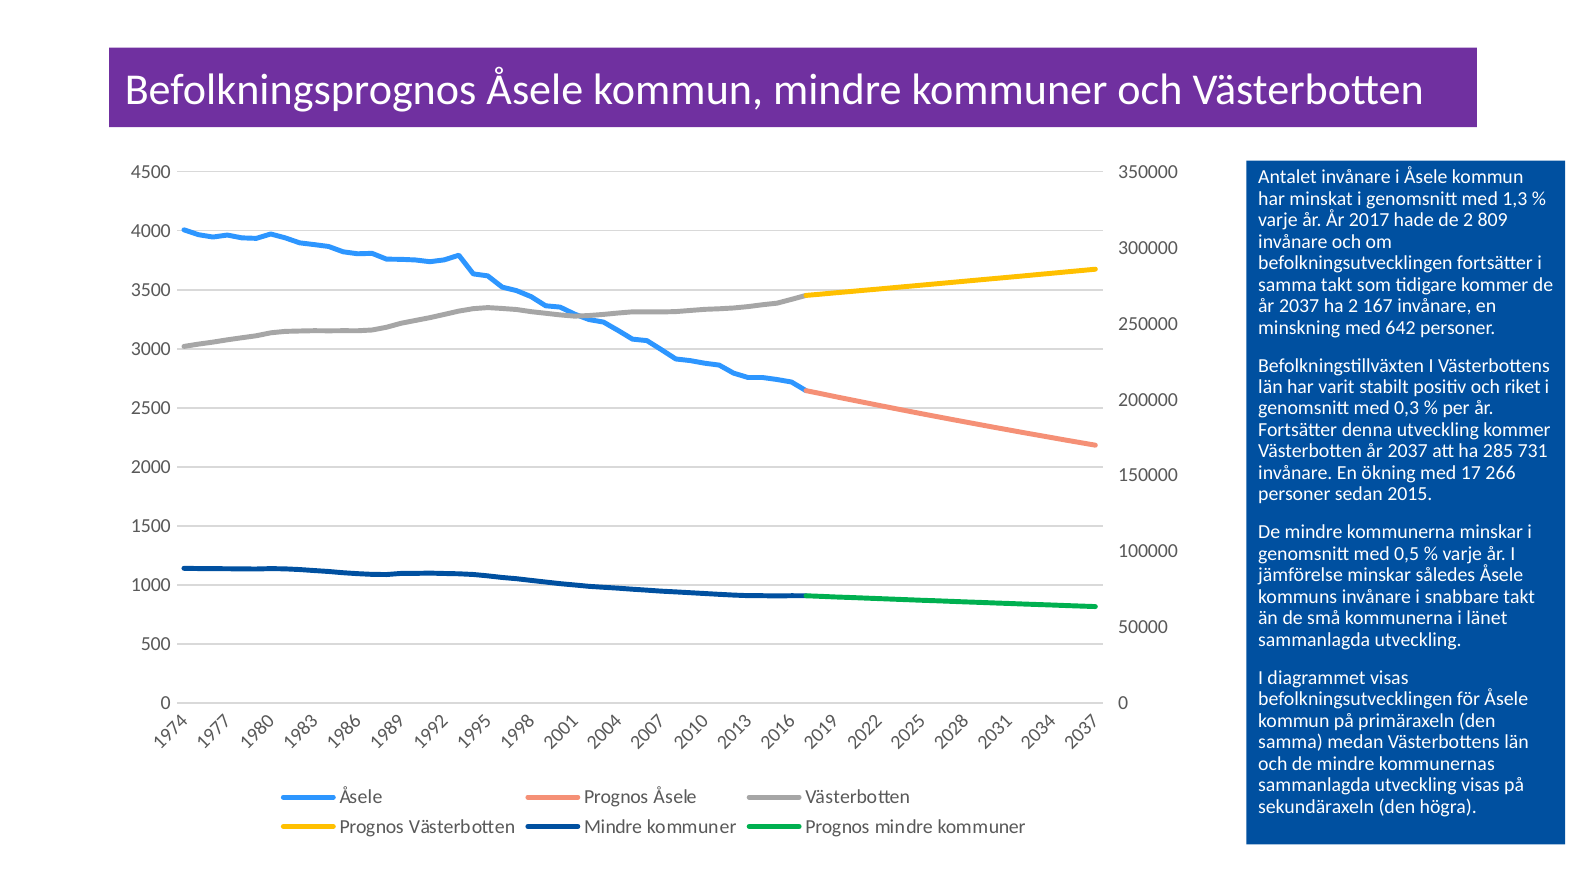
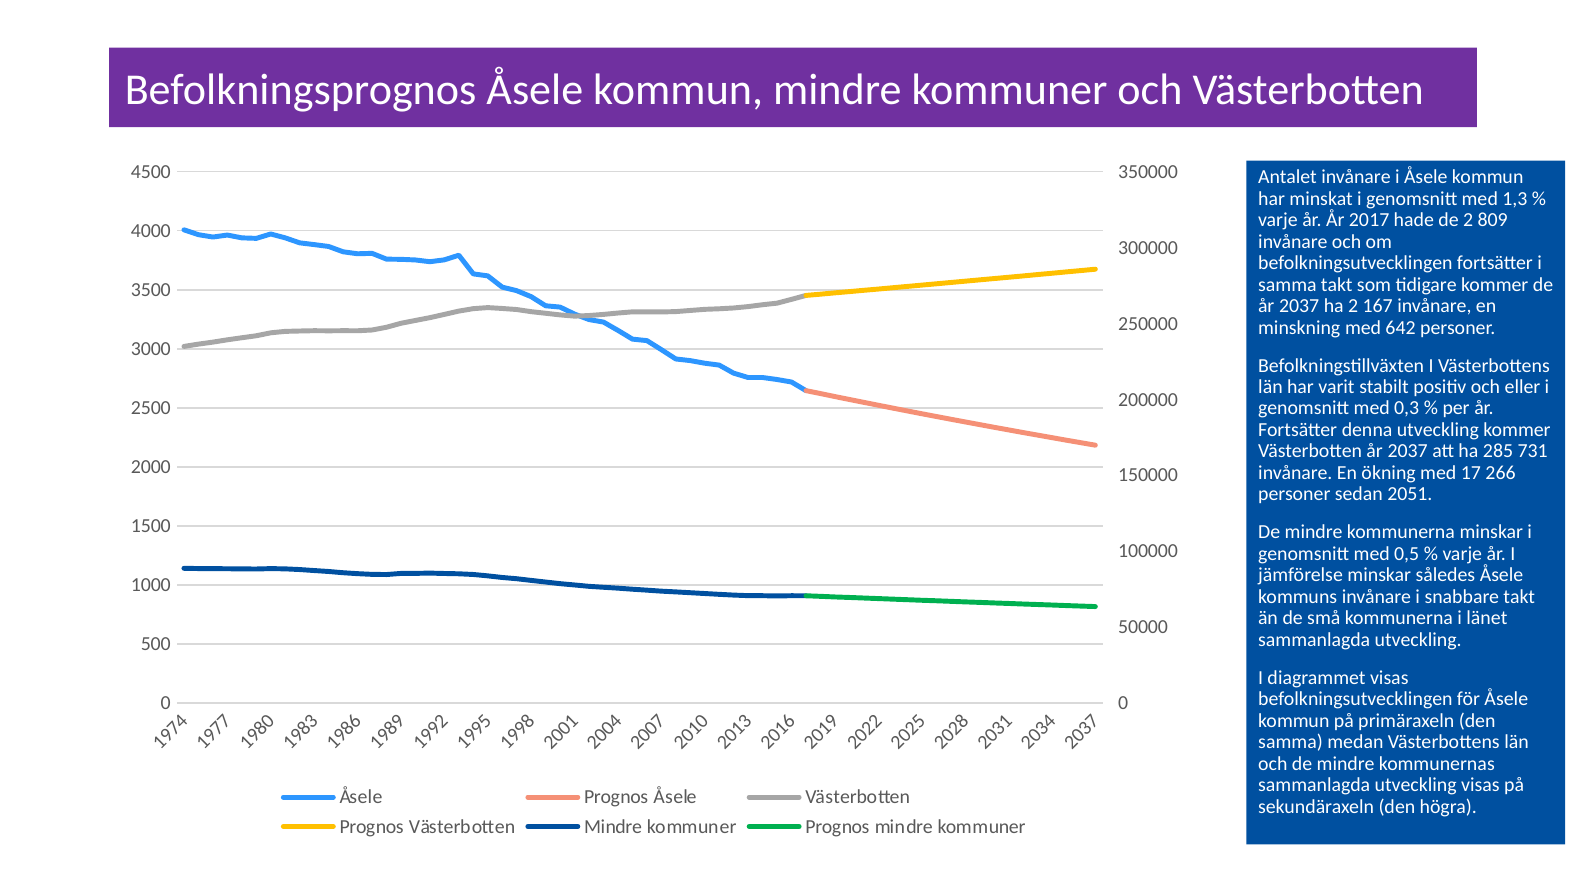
riket: riket -> eller (1523, 387)
2015: 2015 -> 2051 (1410, 494)
